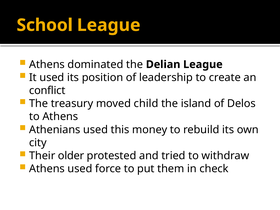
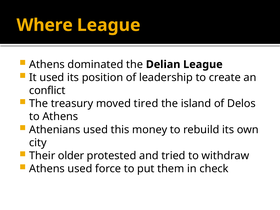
School: School -> Where (45, 25)
child: child -> tired (146, 104)
